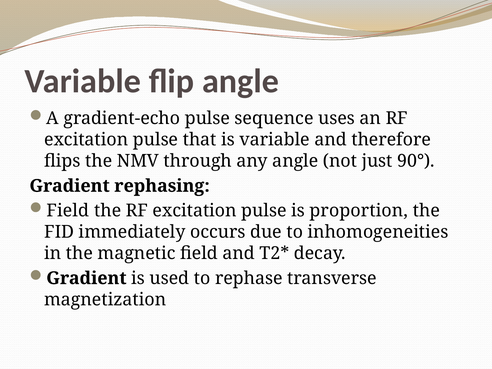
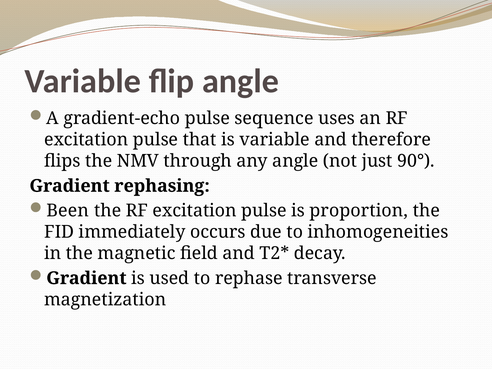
Field: Field -> Been (68, 211)
